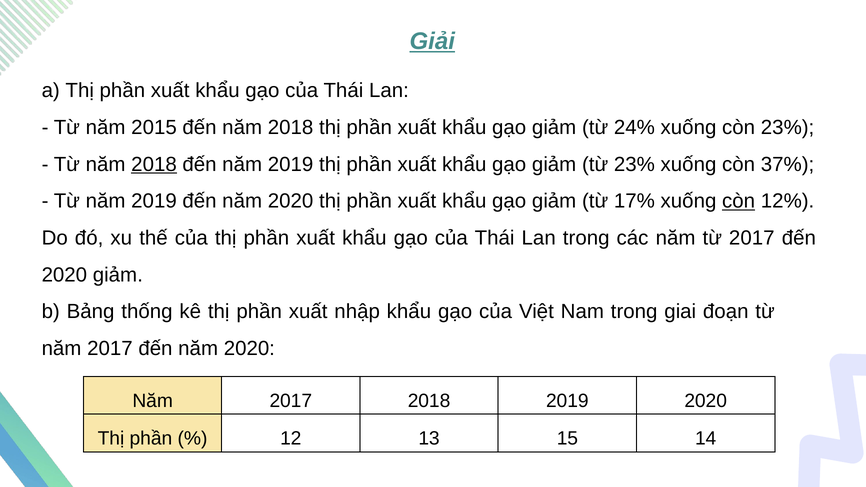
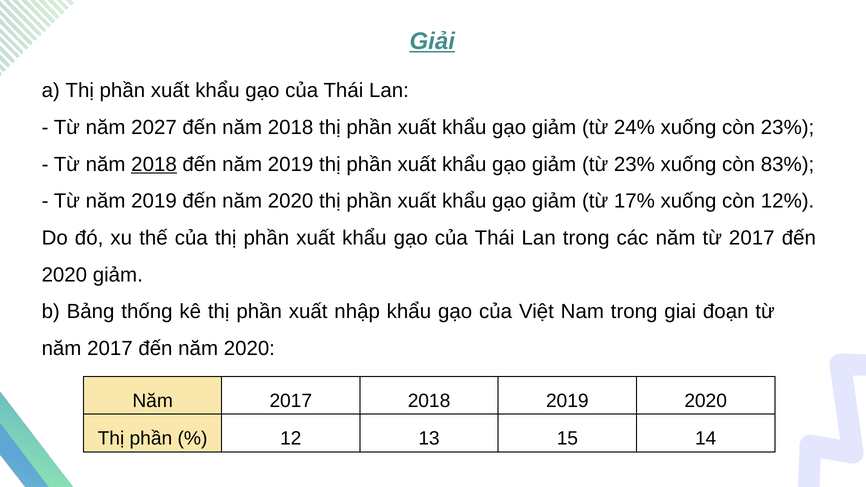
2015: 2015 -> 2027 (154, 128)
37%: 37% -> 83% (788, 164)
còn underline: present -> none (739, 201)
